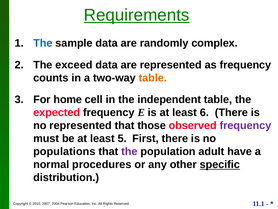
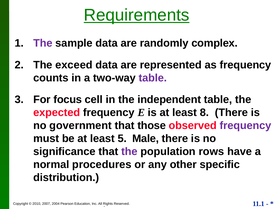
The colour: blue -> purple (43, 43)
table colour: orange -> purple (153, 78)
home: home -> focus (68, 99)
6: 6 -> 8 (204, 112)
no represented: represented -> government (81, 125)
First: First -> Male (146, 138)
populations: populations -> significance (64, 151)
adult: adult -> rows (211, 151)
specific underline: present -> none (220, 164)
